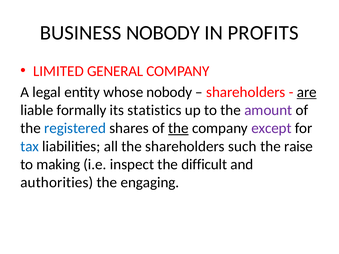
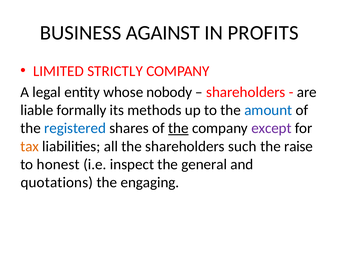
BUSINESS NOBODY: NOBODY -> AGAINST (163, 33)
GENERAL: GENERAL -> STRICTLY (115, 71)
are underline: present -> none (307, 92)
statistics: statistics -> methods (154, 110)
amount colour: purple -> blue (268, 110)
tax colour: blue -> orange (30, 146)
making: making -> honest (58, 165)
difficult: difficult -> general (204, 165)
authorities: authorities -> quotations (57, 183)
